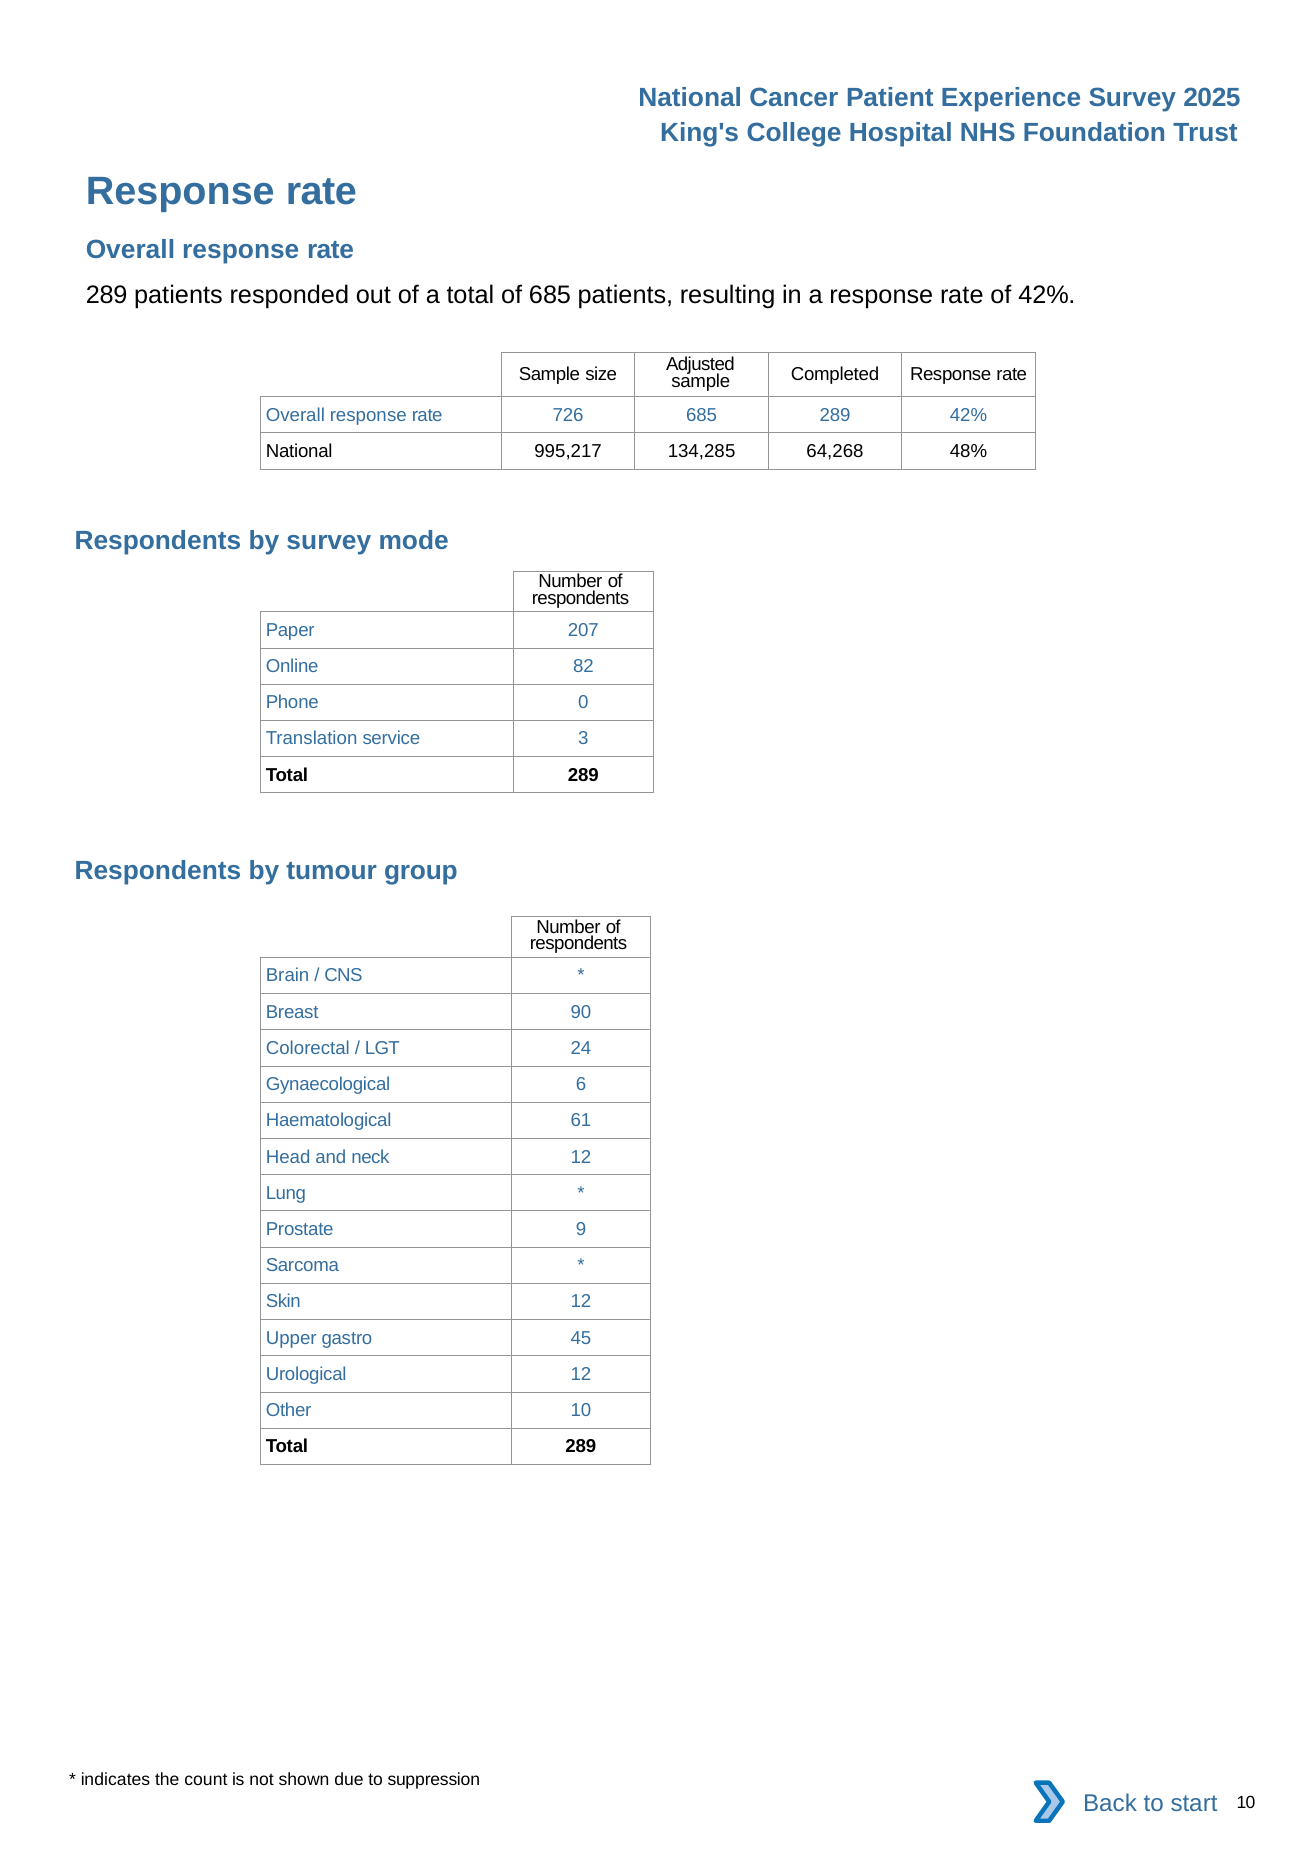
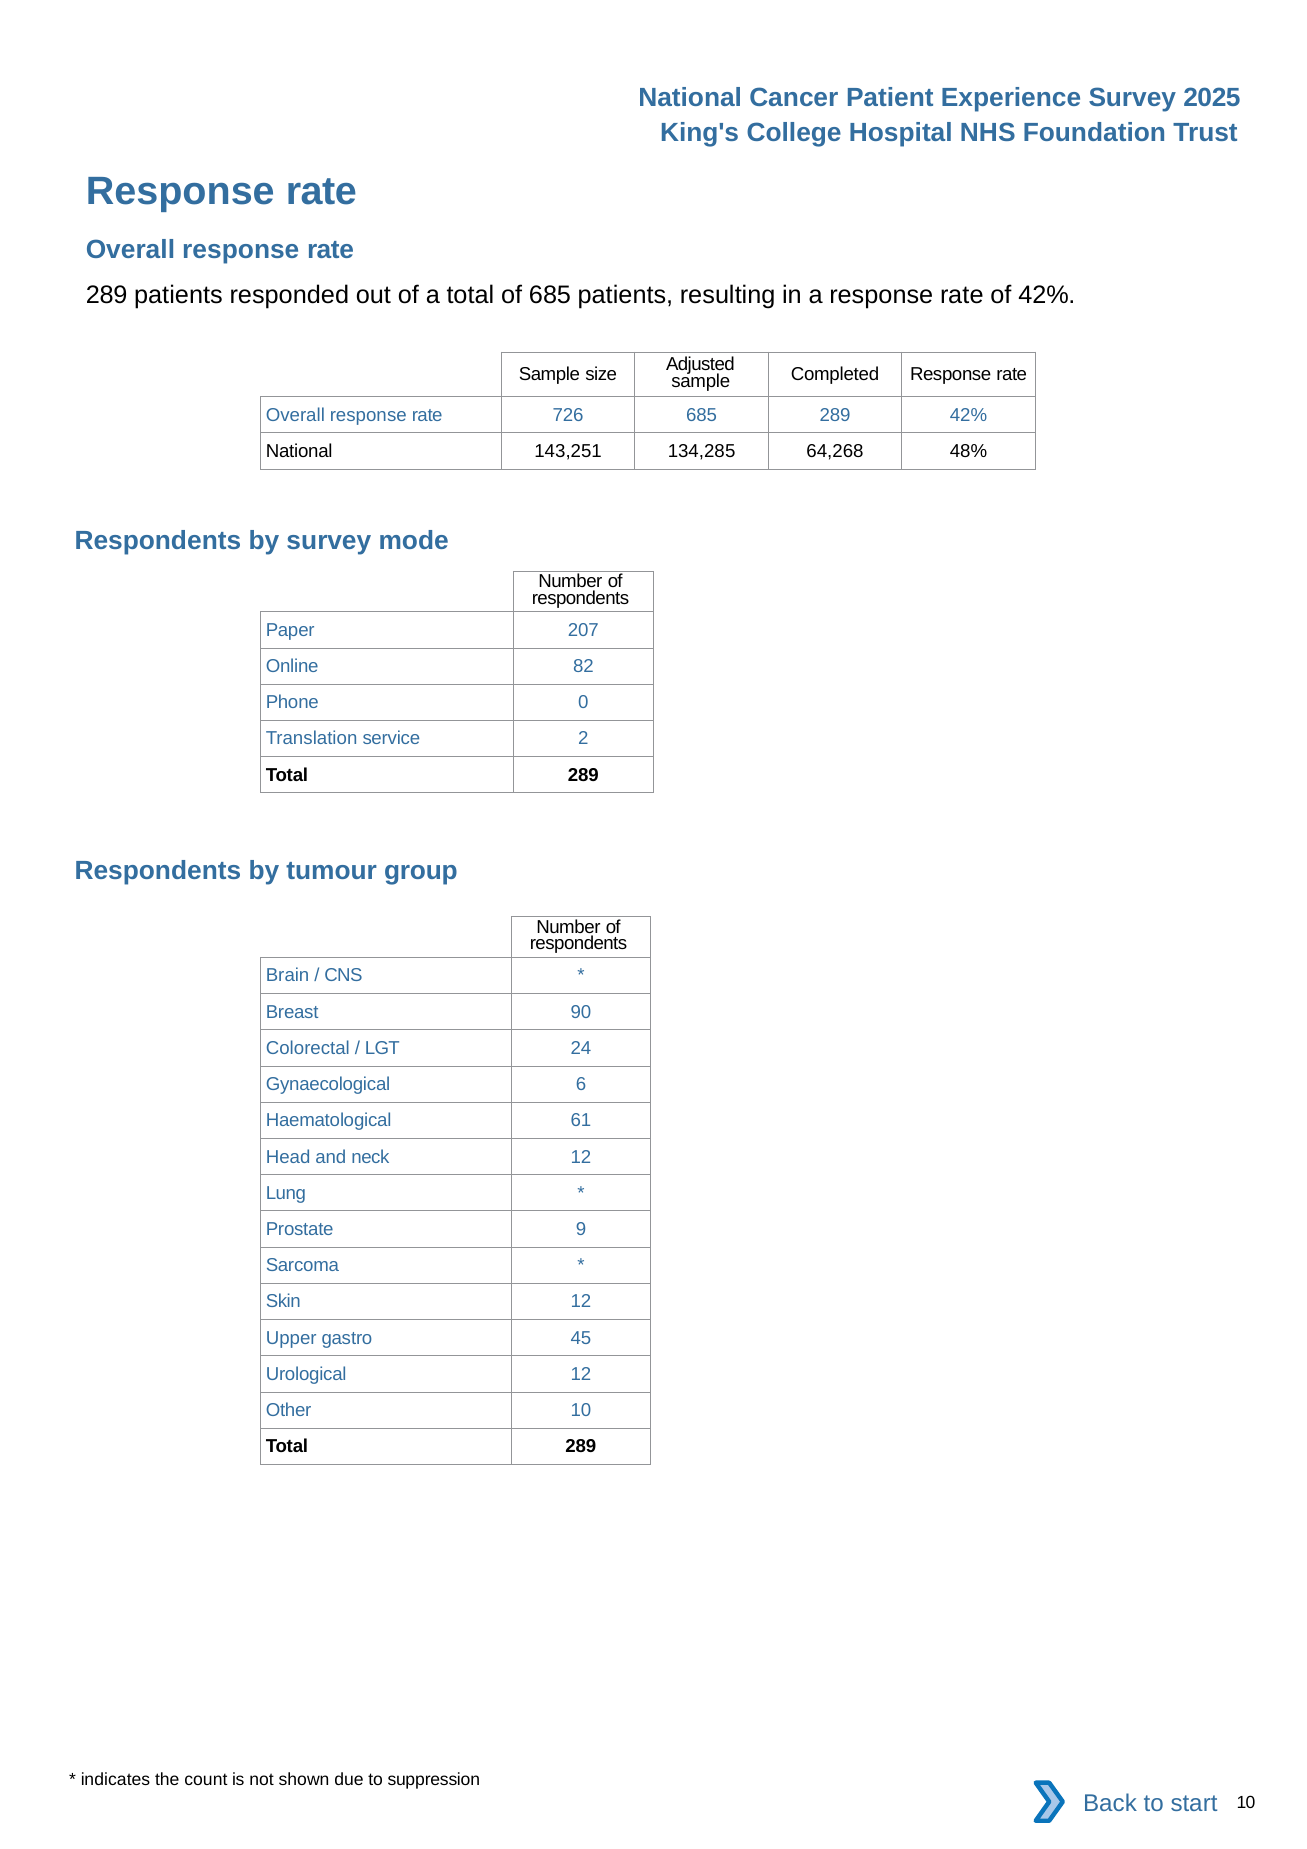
995,217: 995,217 -> 143,251 (568, 451)
3: 3 -> 2 (583, 739)
